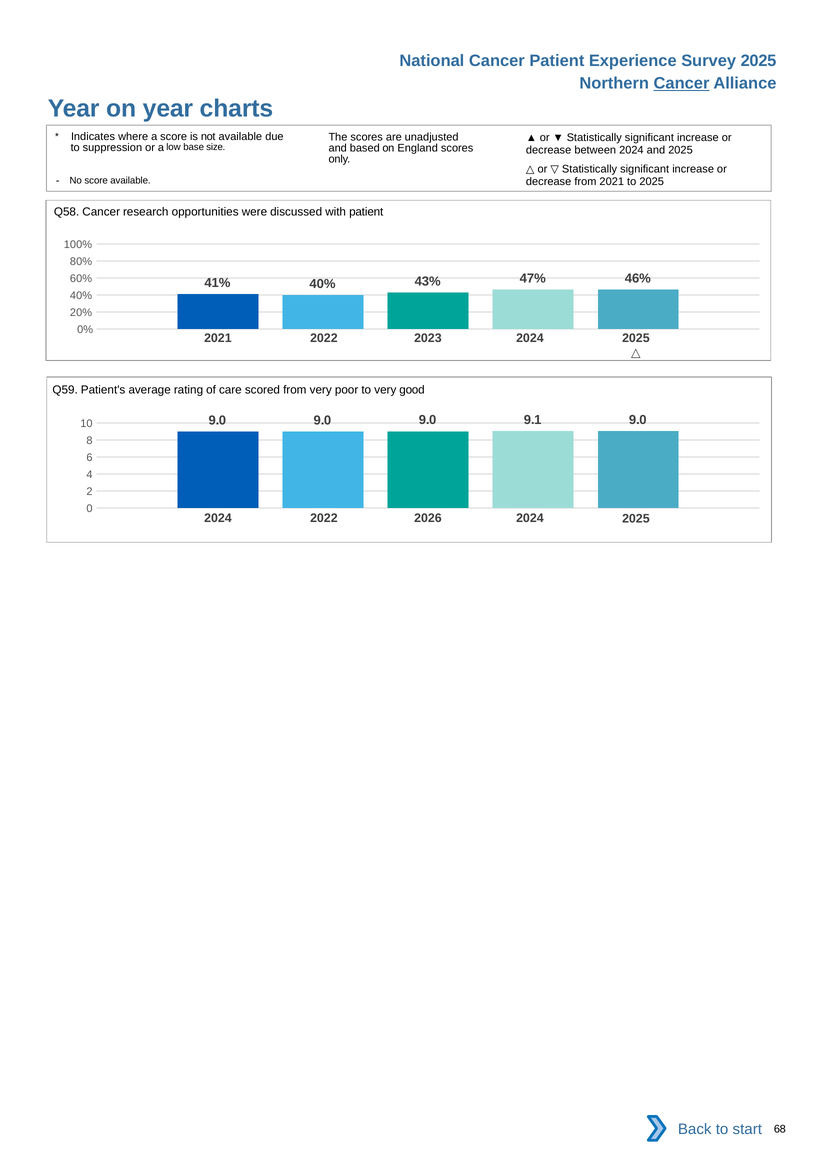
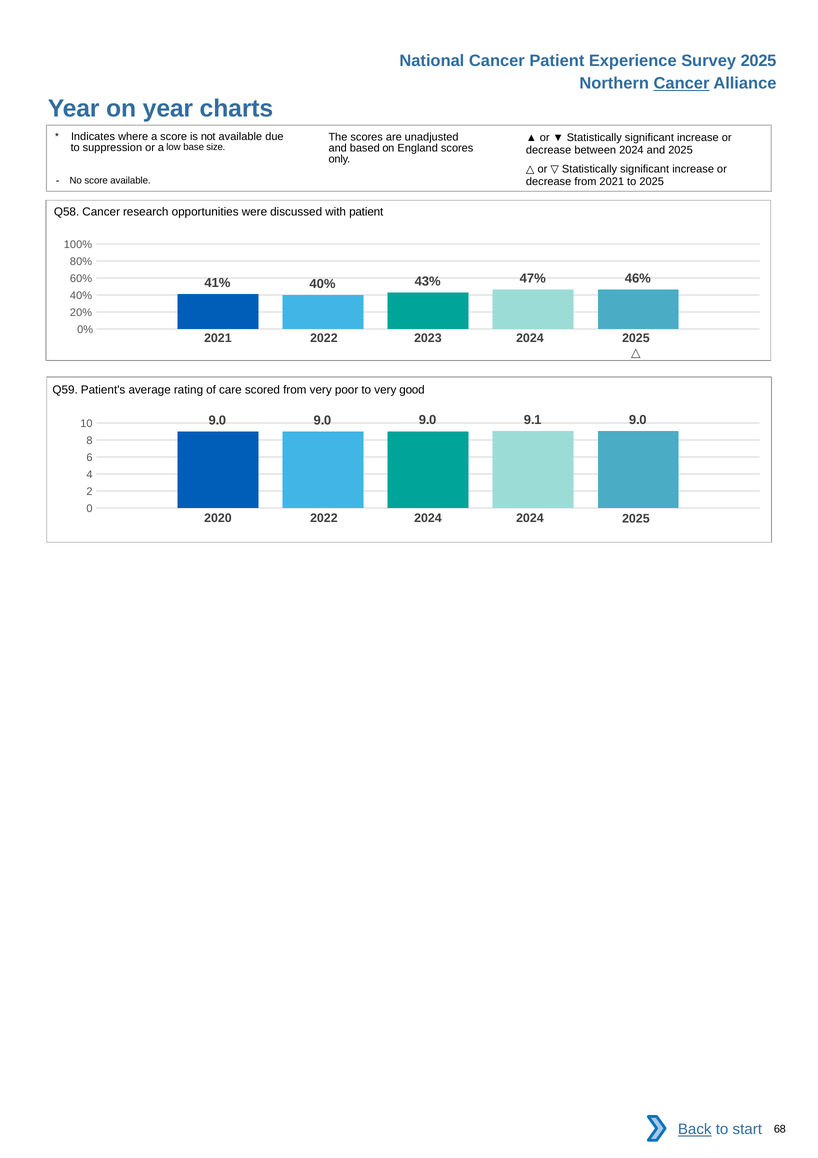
2024: 2024 -> 2020 (218, 518)
2022 2026: 2026 -> 2024 (428, 518)
Back underline: none -> present (695, 1129)
